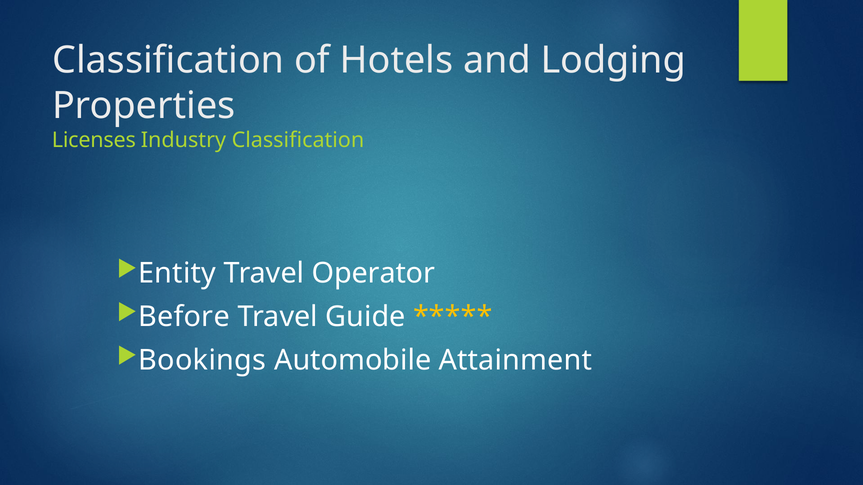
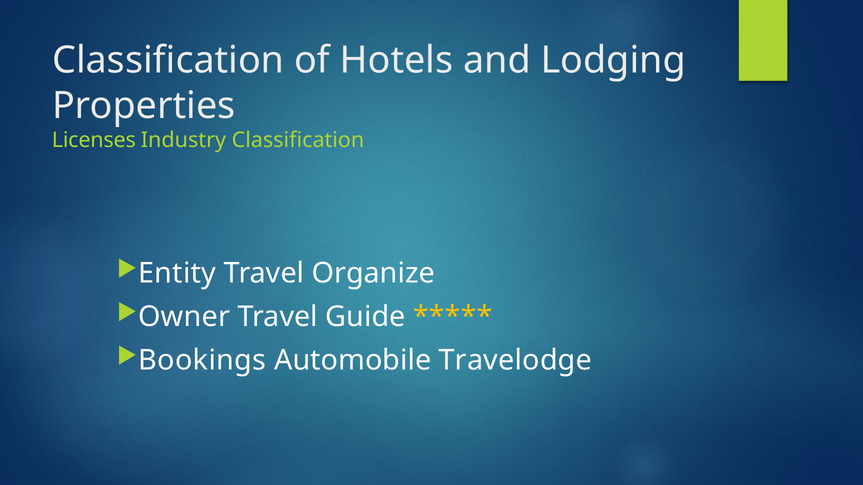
Operator: Operator -> Organize (373, 274)
Before: Before -> Owner (184, 317)
Attainment: Attainment -> Travelodge (515, 361)
